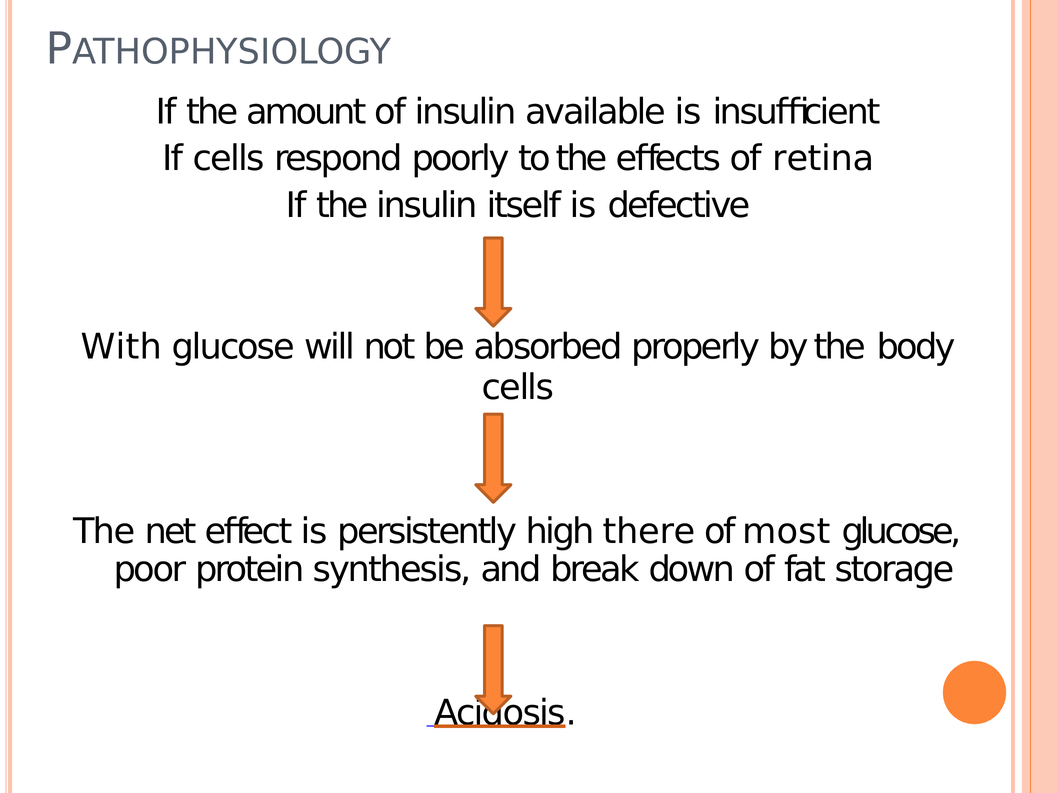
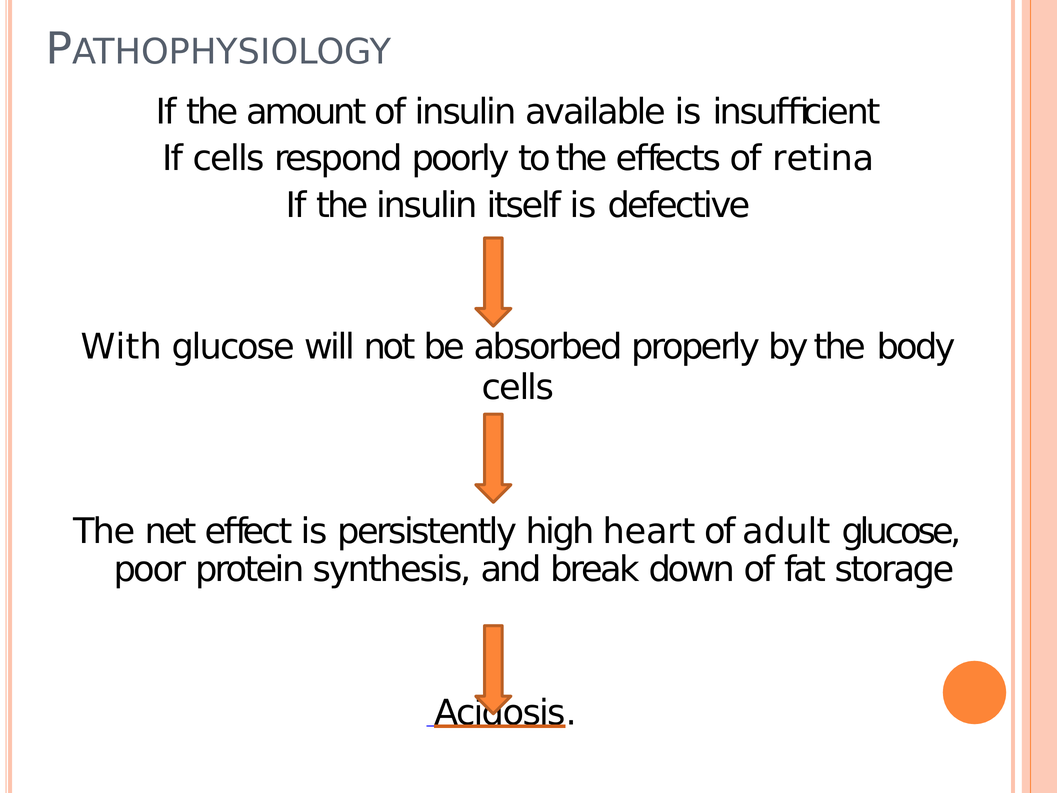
there: there -> heart (649, 532)
most: most -> adult (787, 532)
